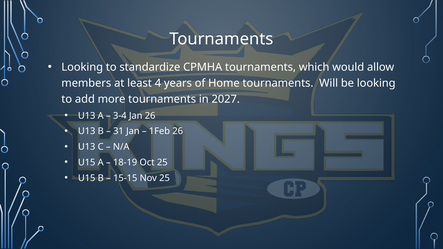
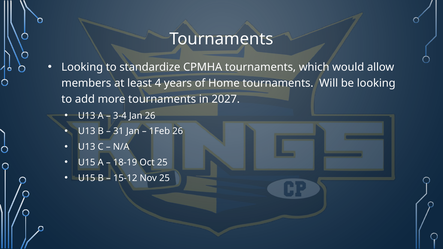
15-15: 15-15 -> 15-12 (125, 178)
